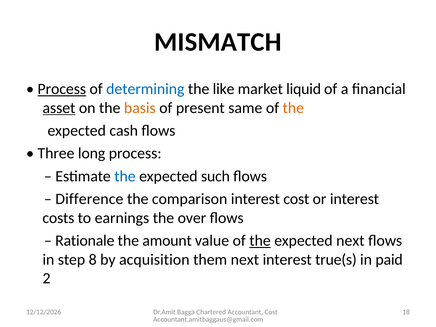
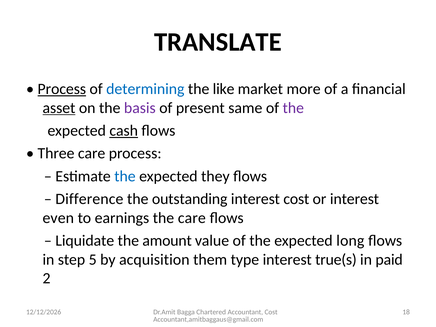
MISMATCH: MISMATCH -> TRANSLATE (218, 42)
liquid: liquid -> more (304, 89)
basis colour: orange -> purple (140, 108)
the colour: orange -> purple (293, 108)
cash underline: none -> present (124, 131)
Three long: long -> care (92, 153)
such: such -> they (215, 176)
comparison: comparison -> outstanding (190, 199)
costs: costs -> even (58, 218)
the over: over -> care (192, 218)
Rationale: Rationale -> Liquidate (85, 241)
the underline: present -> none (260, 241)
expected next: next -> long (350, 241)
8: 8 -> 5 (93, 259)
them next: next -> type (245, 259)
